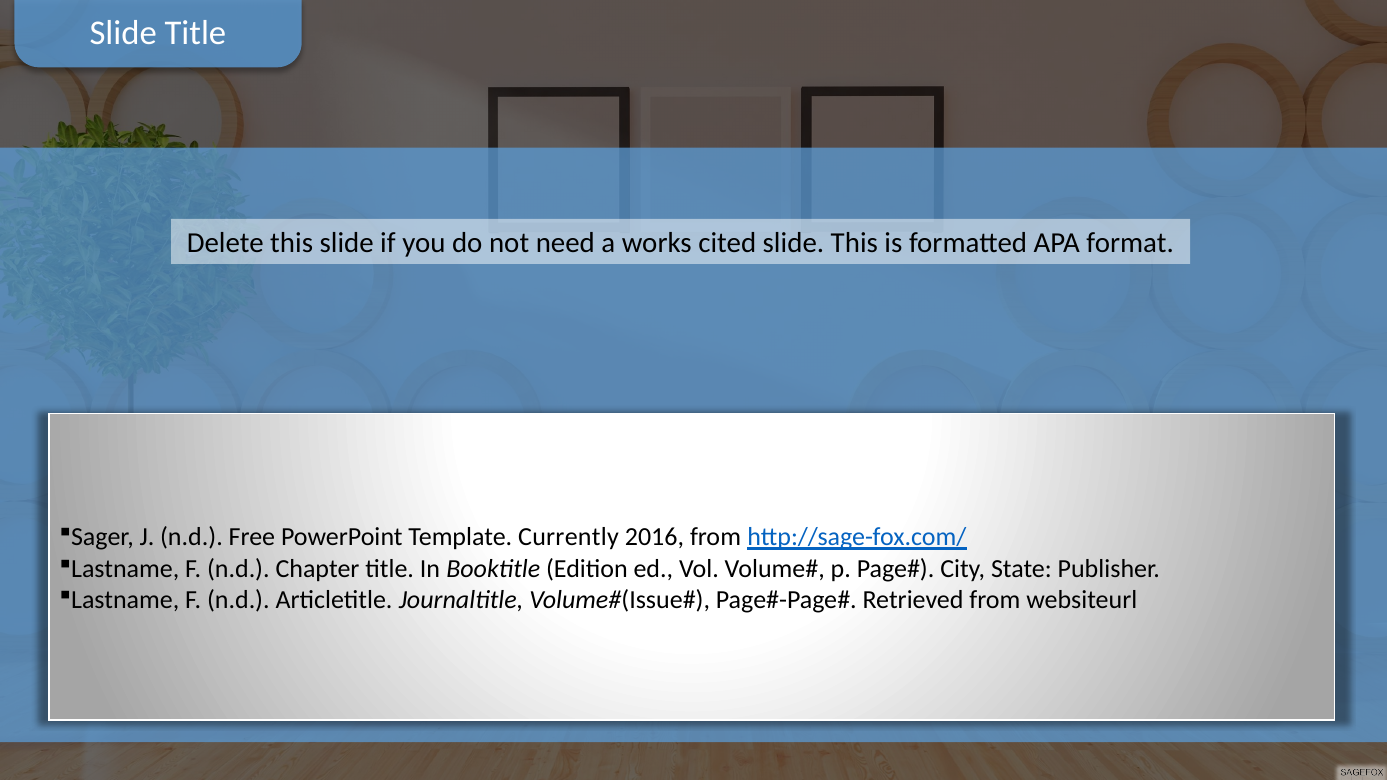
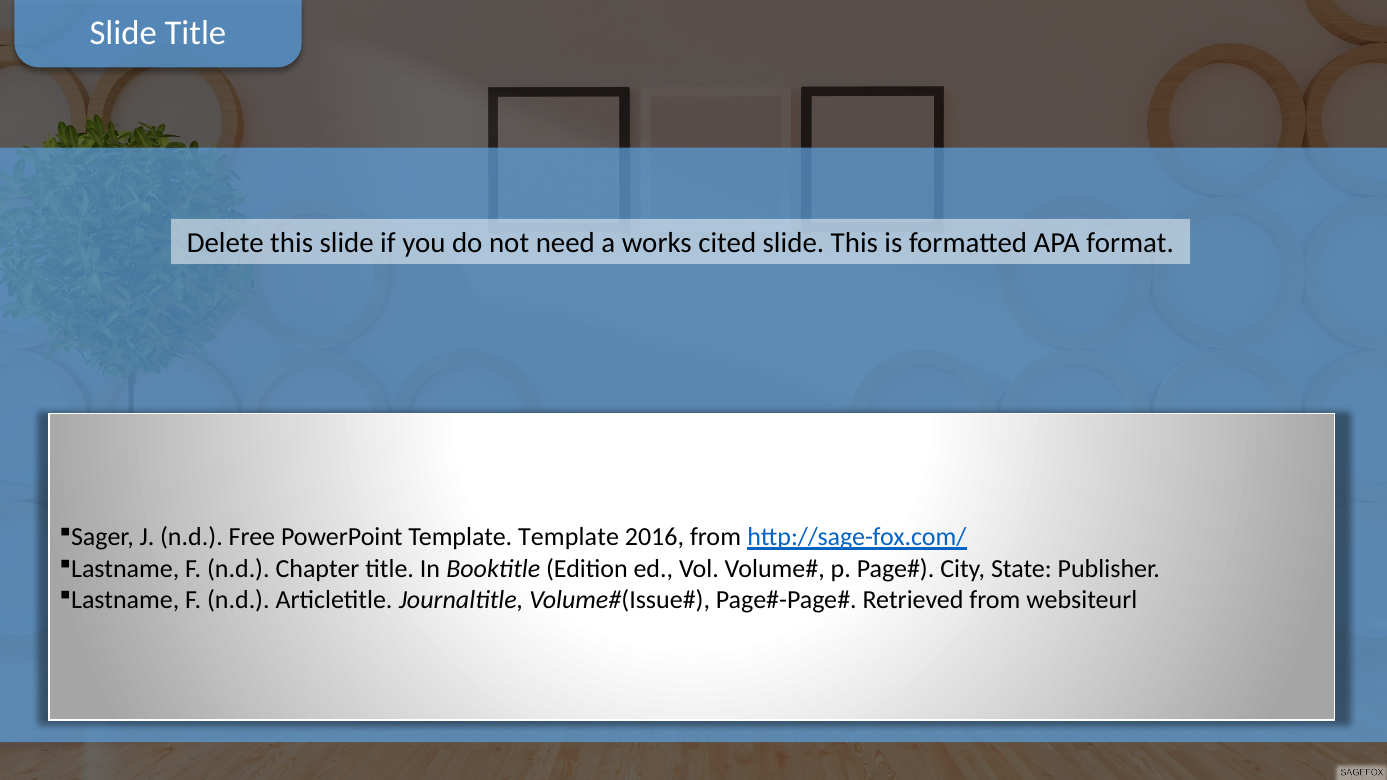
Template Currently: Currently -> Template (569, 537)
